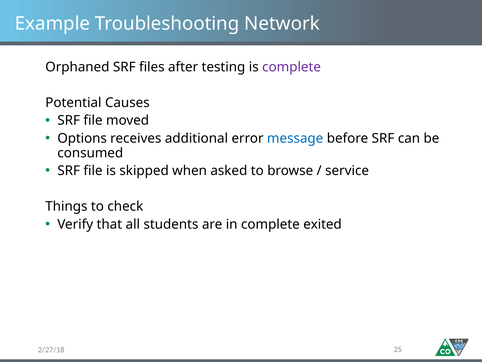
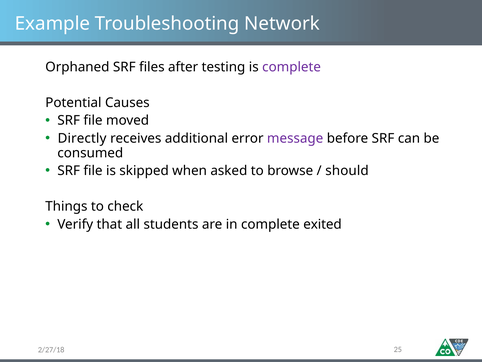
Options: Options -> Directly (82, 138)
message colour: blue -> purple (295, 138)
service: service -> should (347, 171)
